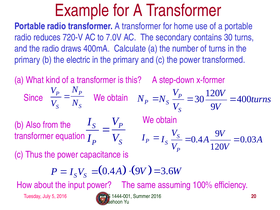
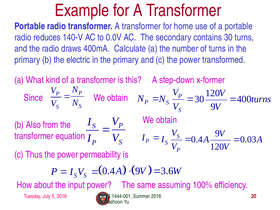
720-V: 720-V -> 140-V (73, 37)
7.0V: 7.0V -> 0.0V (114, 37)
capacitance: capacitance -> permeability (100, 155)
